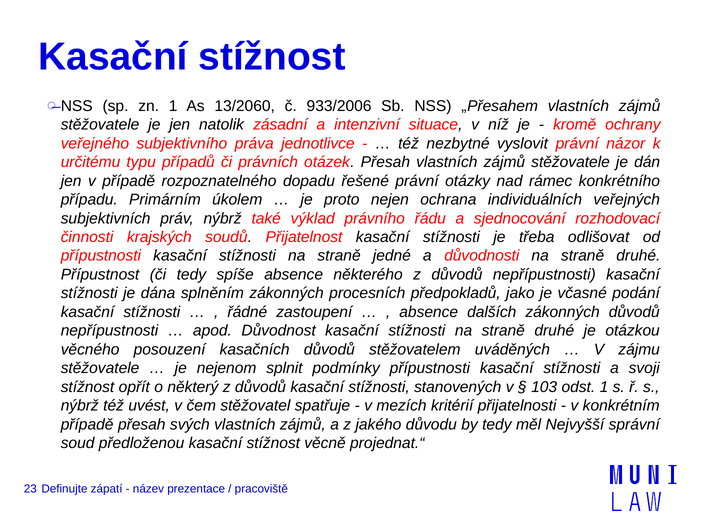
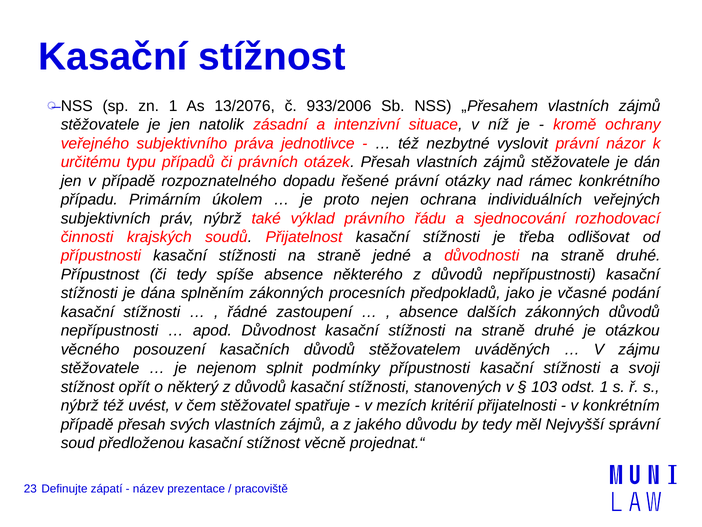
13/2060: 13/2060 -> 13/2076 (245, 106)
